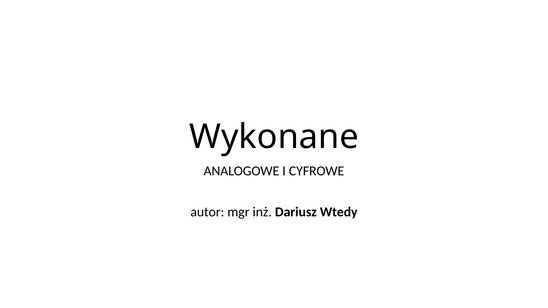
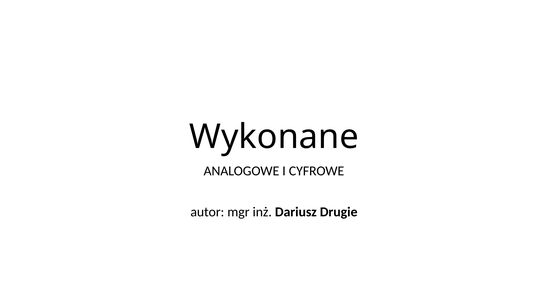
Wtedy: Wtedy -> Drugie (339, 212)
